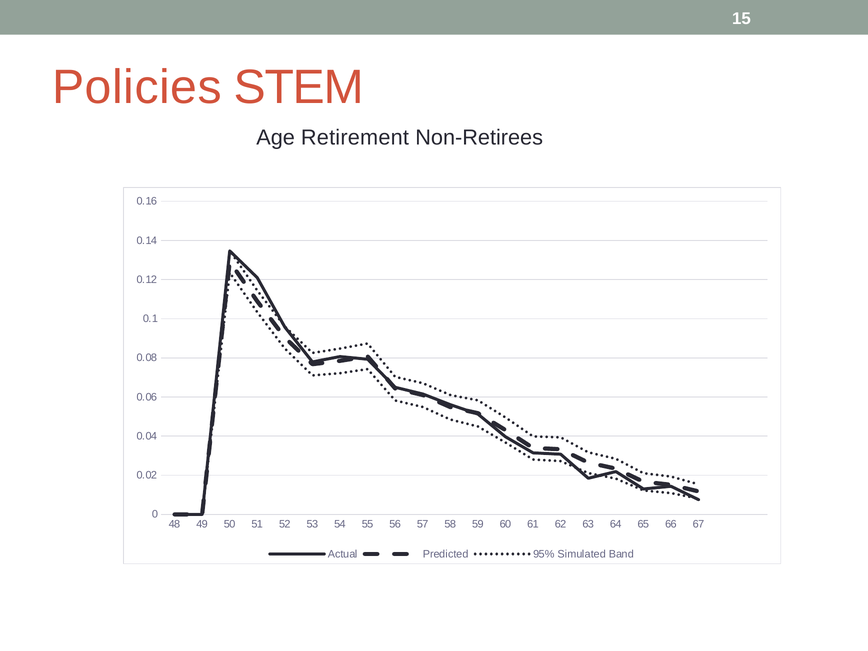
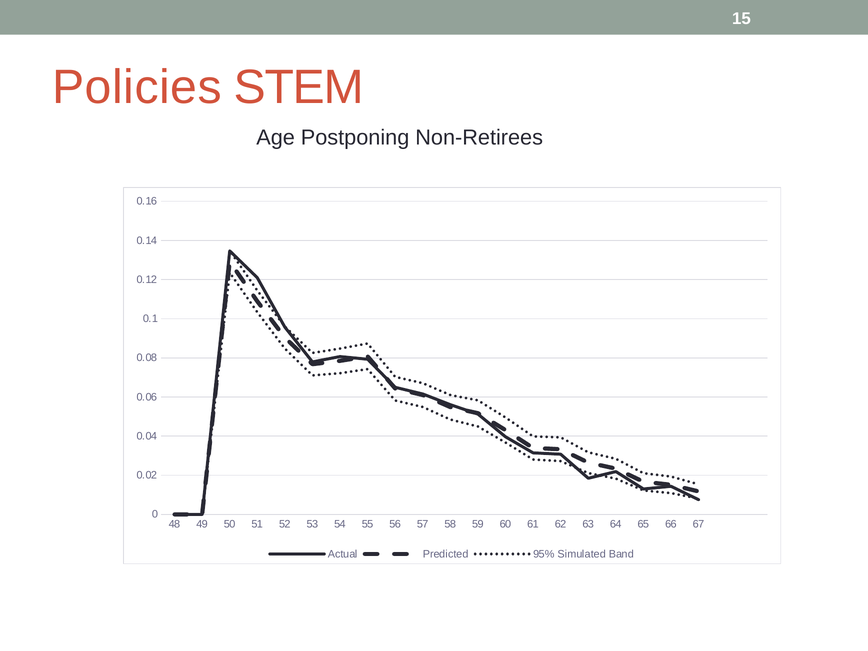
Retirement: Retirement -> Postponing (355, 138)
